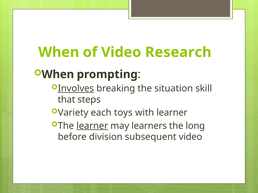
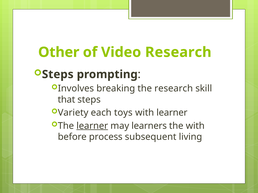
When: When -> Other (59, 52)
When: When -> Steps (58, 75)
Involves underline: present -> none (76, 89)
the situation: situation -> research (174, 89)
the long: long -> with (195, 126)
division: division -> process (106, 137)
subsequent video: video -> living (190, 137)
